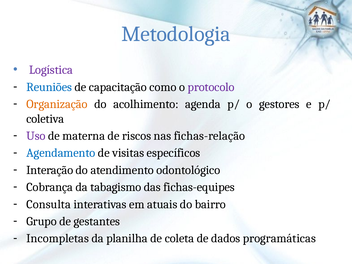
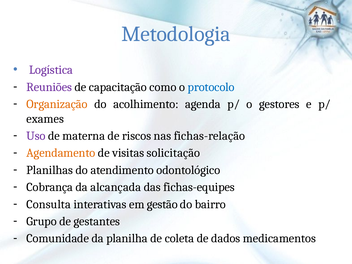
Reuniões colour: blue -> purple (49, 87)
protocolo colour: purple -> blue (211, 87)
coletiva: coletiva -> exames (45, 119)
Agendamento colour: blue -> orange (61, 153)
específicos: específicos -> solicitação (173, 153)
Interação: Interação -> Planilhas (50, 170)
tabagismo: tabagismo -> alcançada (116, 187)
atuais: atuais -> gestão (162, 204)
Incompletas: Incompletas -> Comunidade (58, 238)
programáticas: programáticas -> medicamentos (279, 238)
